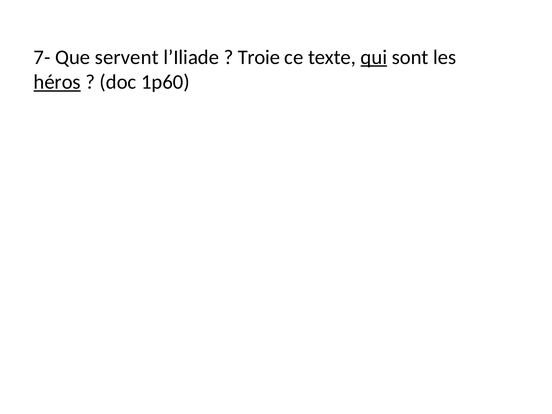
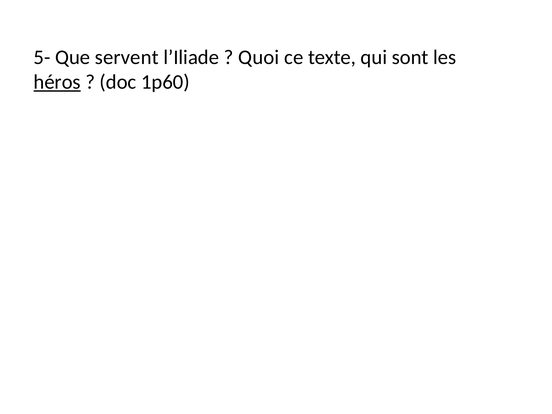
7-: 7- -> 5- (42, 57)
Troie: Troie -> Quoi (259, 57)
qui underline: present -> none (374, 57)
